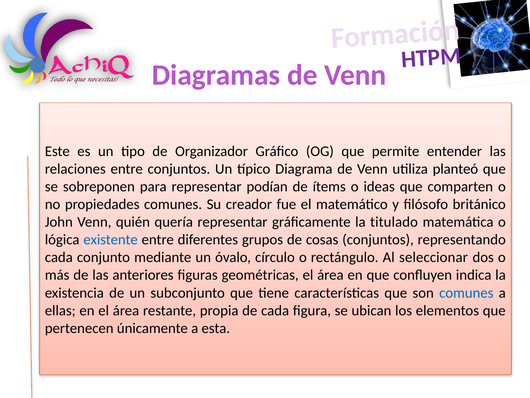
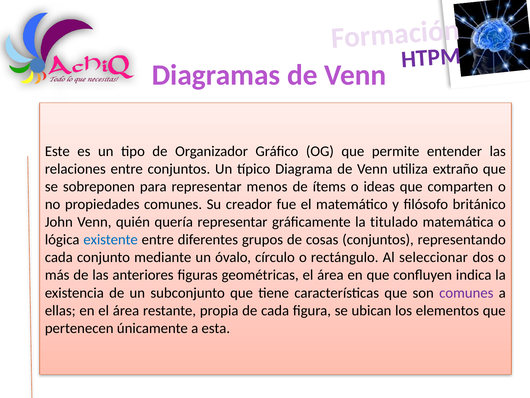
planteó: planteó -> extraño (455, 169)
podían: podían -> menos (267, 186)
comunes colour: blue -> purple (466, 292)
